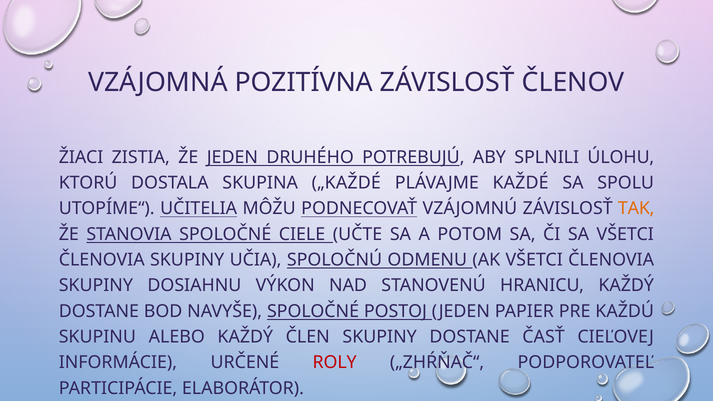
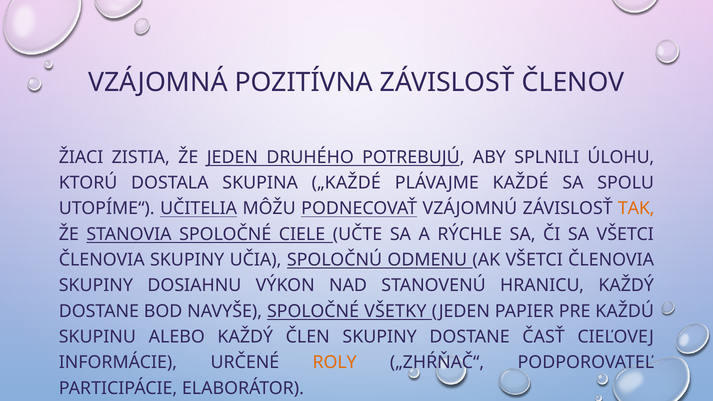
POTOM: POTOM -> RÝCHLE (470, 234)
POSTOJ: POSTOJ -> VŠETKY (395, 311)
ROLY colour: red -> orange (335, 363)
